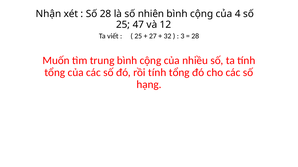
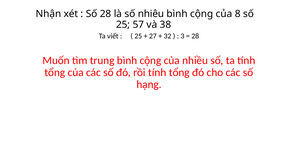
nhiên: nhiên -> nhiêu (151, 14)
4: 4 -> 8 (238, 14)
47: 47 -> 57 (138, 25)
12: 12 -> 38 (165, 25)
